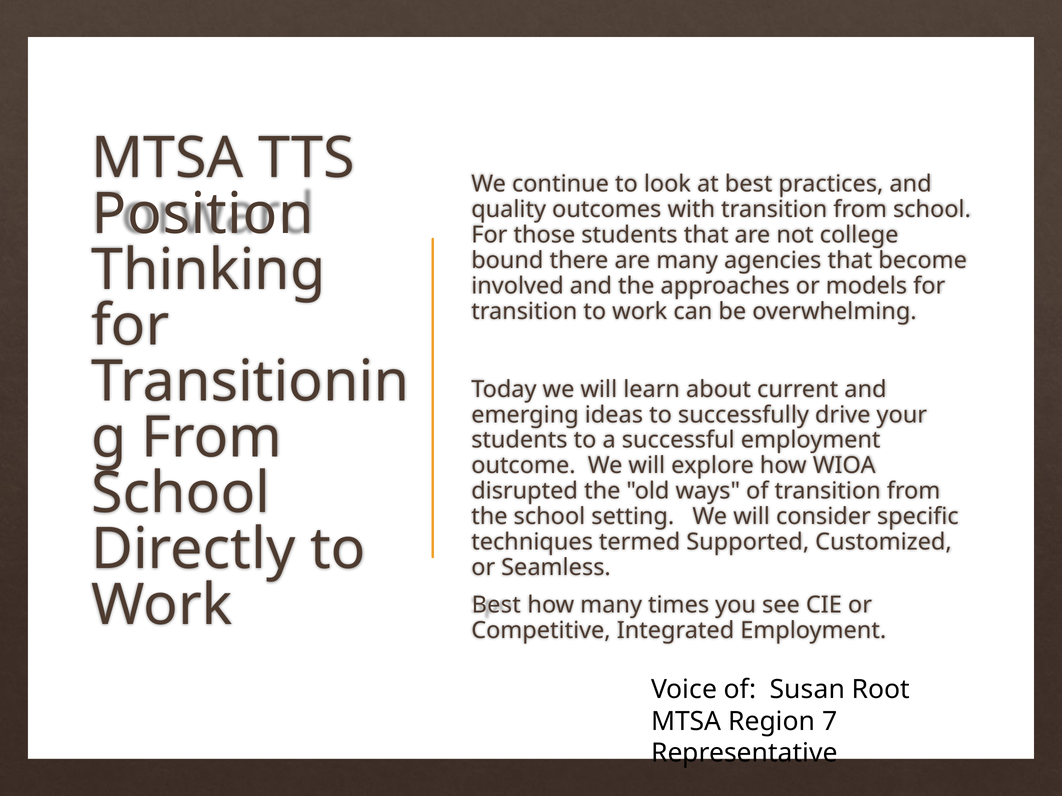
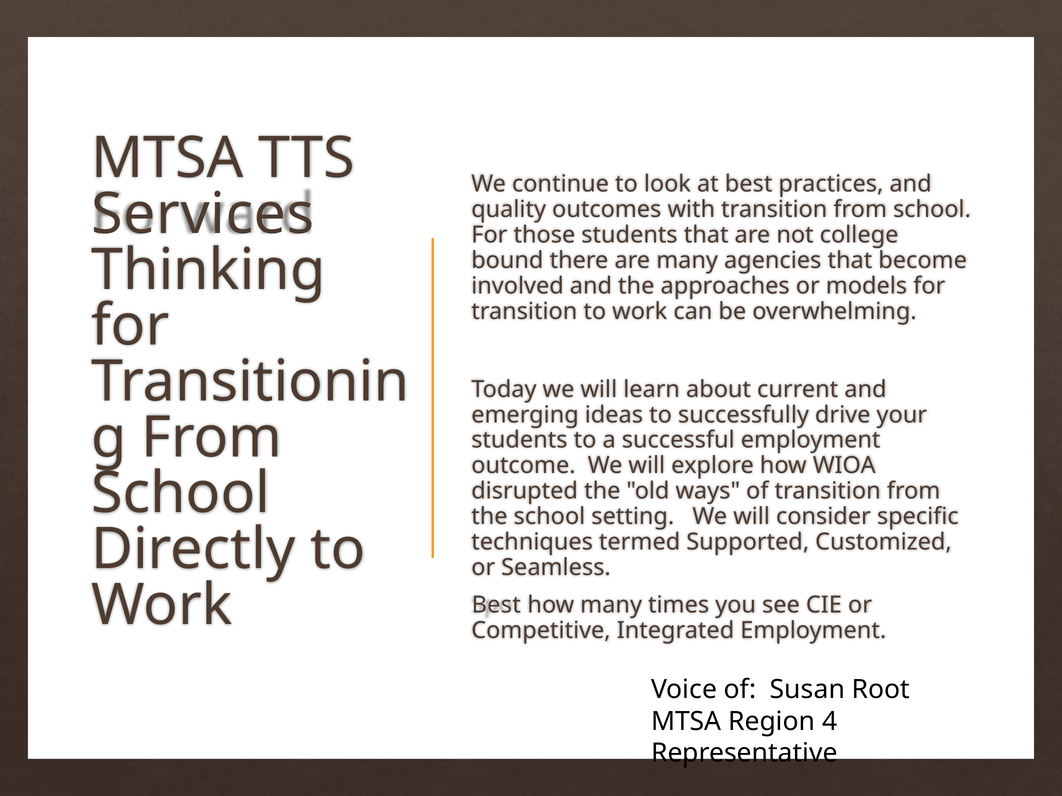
Position: Position -> Services (203, 214)
7: 7 -> 4 (830, 722)
